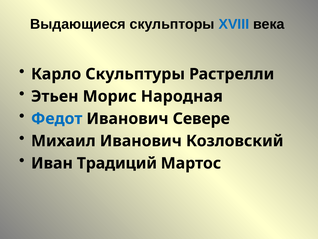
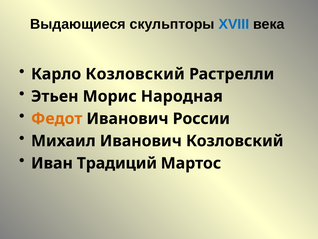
Карло Скульптуры: Скульптуры -> Козловский (135, 74)
Федот colour: blue -> orange (57, 118)
Севере: Севере -> России (201, 118)
